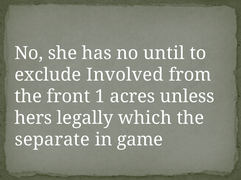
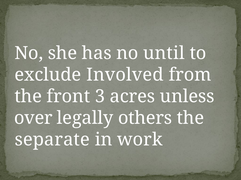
1: 1 -> 3 (100, 97)
hers: hers -> over (33, 119)
which: which -> others (145, 119)
game: game -> work (140, 140)
